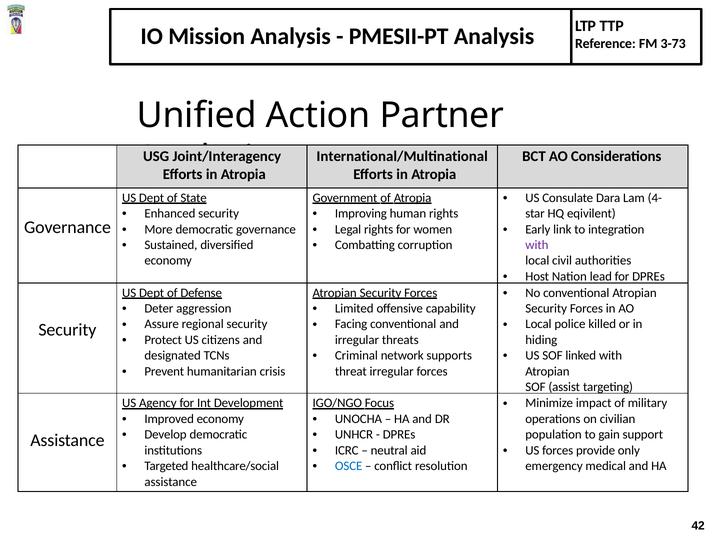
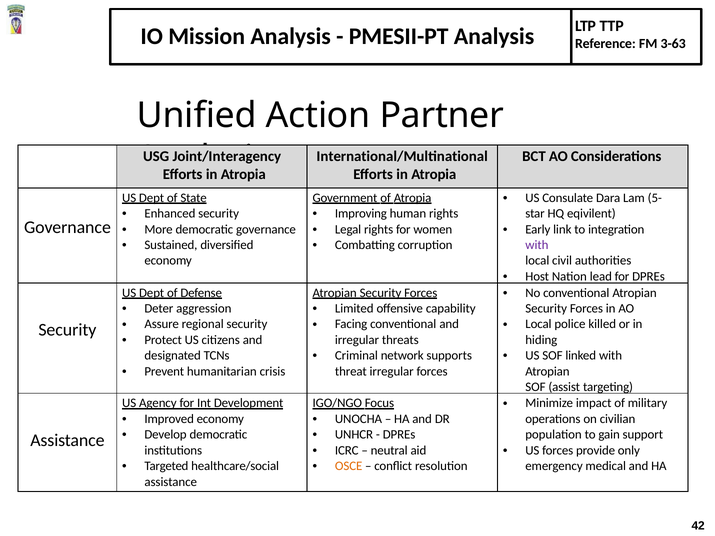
3-73: 3-73 -> 3-63 (673, 44)
4-: 4- -> 5- (655, 198)
OSCE colour: blue -> orange (349, 466)
